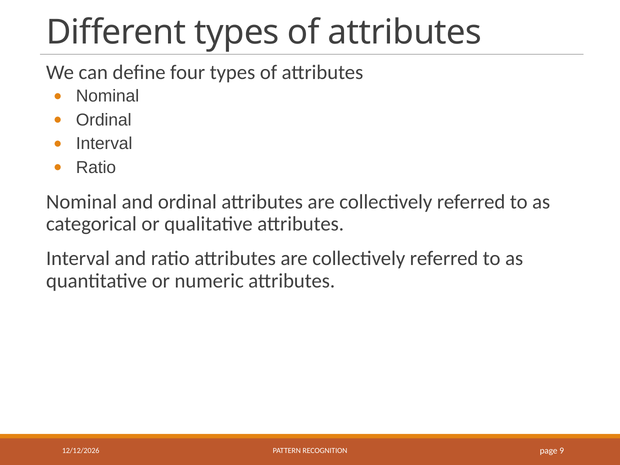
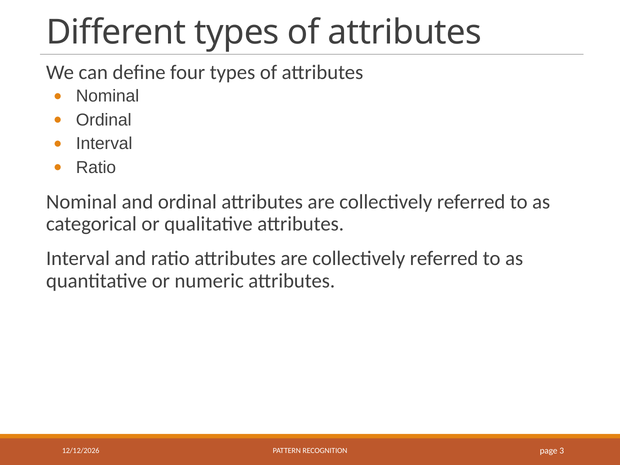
9: 9 -> 3 (562, 451)
